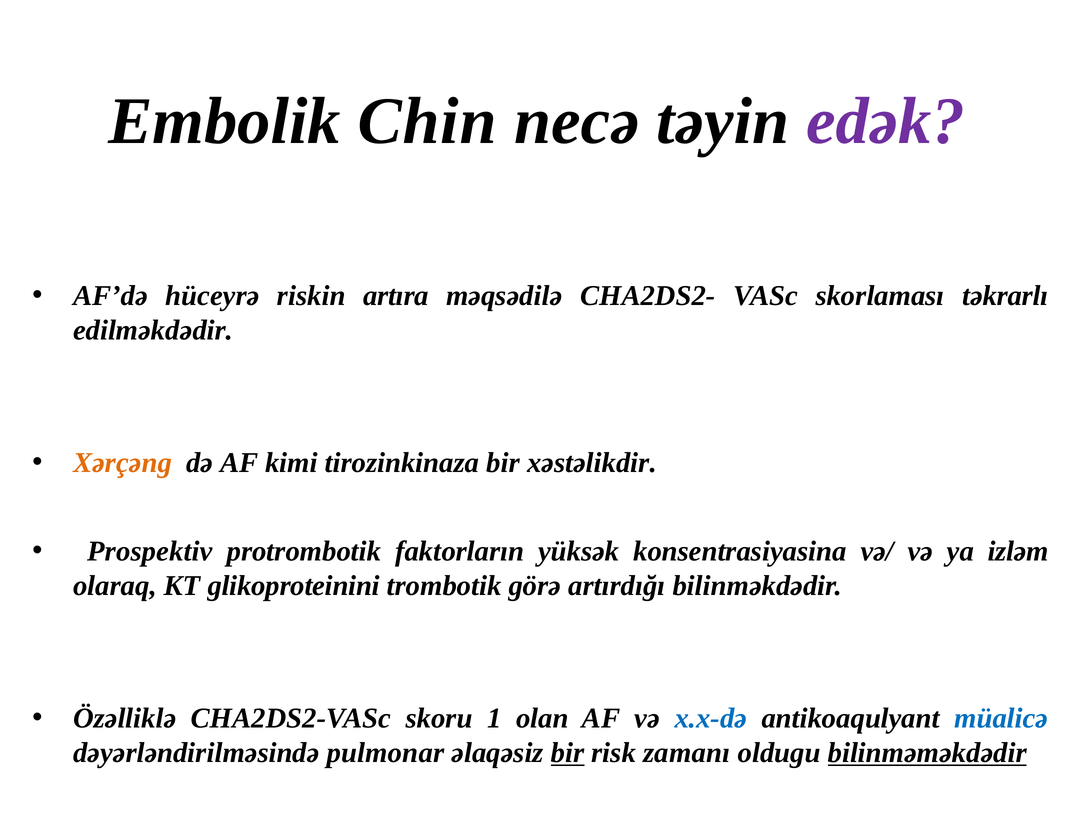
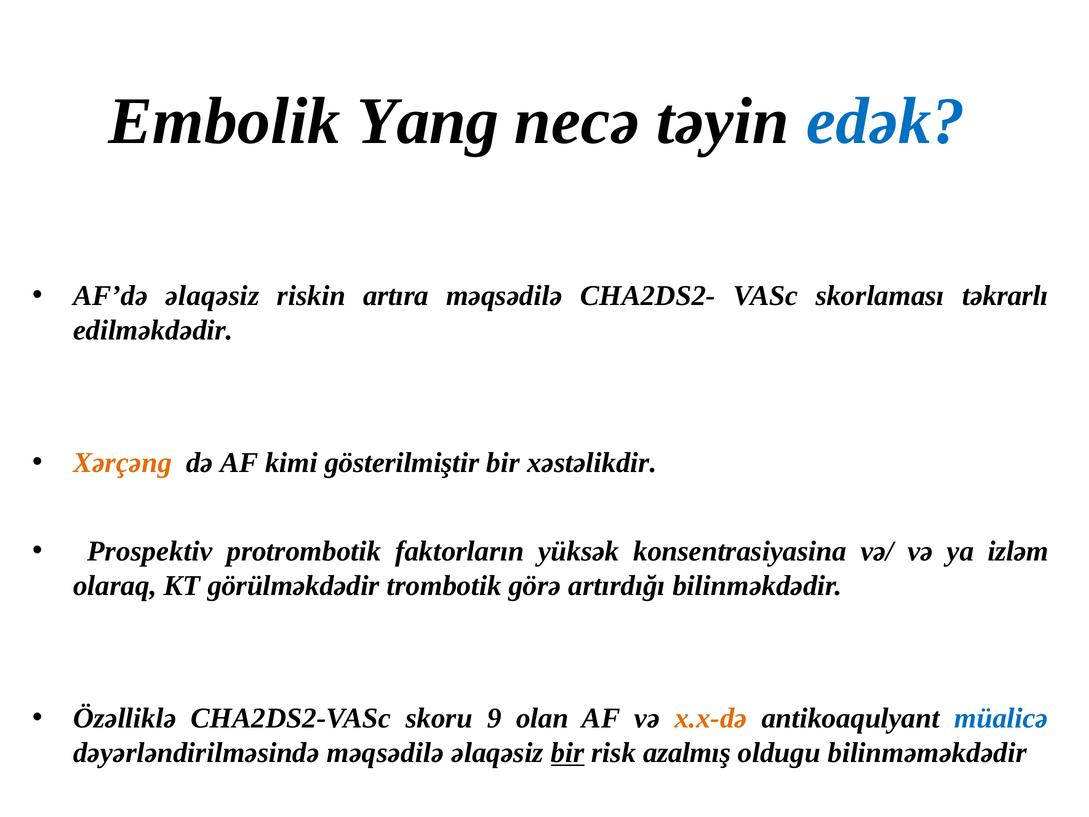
Chin: Chin -> Yang (428, 121)
edək colour: purple -> blue (885, 121)
AF’də hüceyrə: hüceyrə -> əlaqəsiz (212, 296)
tirozinkinaza: tirozinkinaza -> gösterilmiştir (402, 463)
glikoproteinini: glikoproteinini -> görülməkdədir (294, 586)
1: 1 -> 9 (494, 718)
x.x-də colour: blue -> orange (711, 718)
dəyərləndirilməsində pulmonar: pulmonar -> məqsədilə (385, 753)
zamanı: zamanı -> azalmış (687, 753)
bilinməməkdədir underline: present -> none (927, 753)
